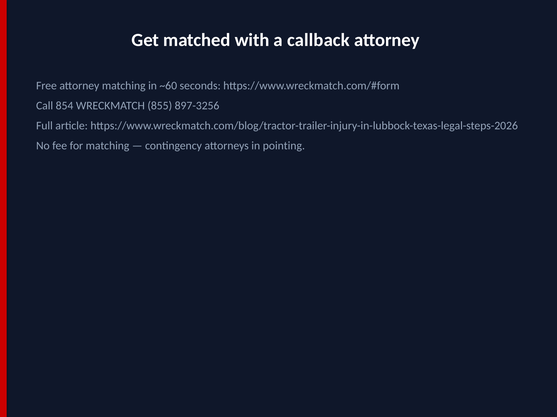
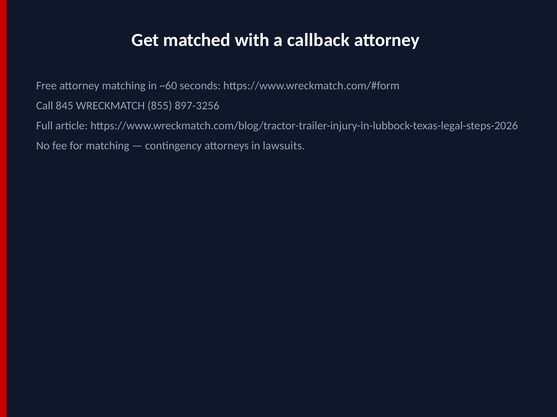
854: 854 -> 845 (65, 106)
pointing: pointing -> lawsuits (284, 146)
